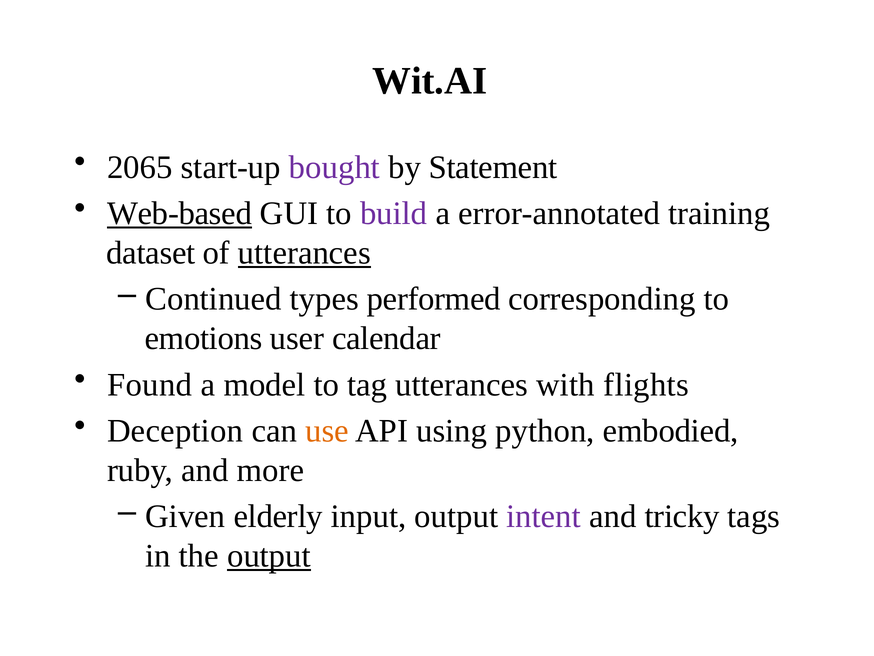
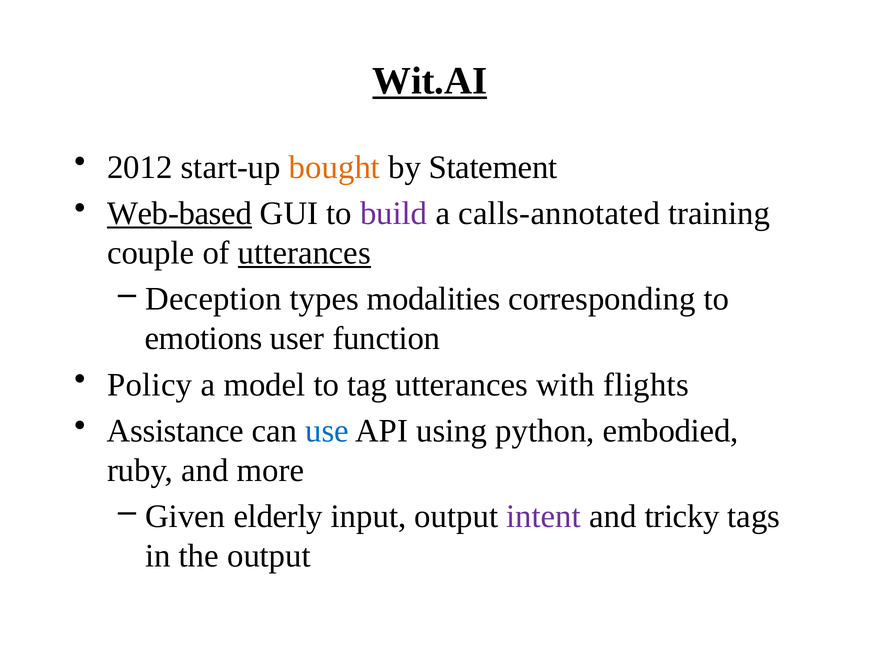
Wit.AI underline: none -> present (430, 81)
2065: 2065 -> 2012 (140, 167)
bought colour: purple -> orange (334, 167)
error-annotated: error-annotated -> calls-annotated (559, 213)
dataset: dataset -> couple (151, 253)
Continued: Continued -> Deception (213, 299)
performed: performed -> modalities (434, 299)
calendar: calendar -> function (386, 338)
Found: Found -> Policy (150, 384)
Deception: Deception -> Assistance (175, 431)
use colour: orange -> blue (327, 431)
output underline: present -> none (269, 555)
